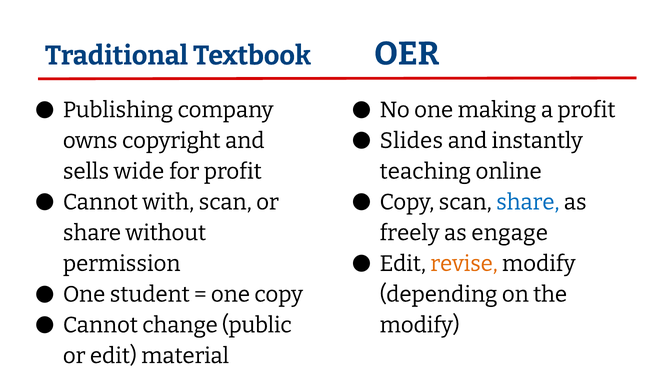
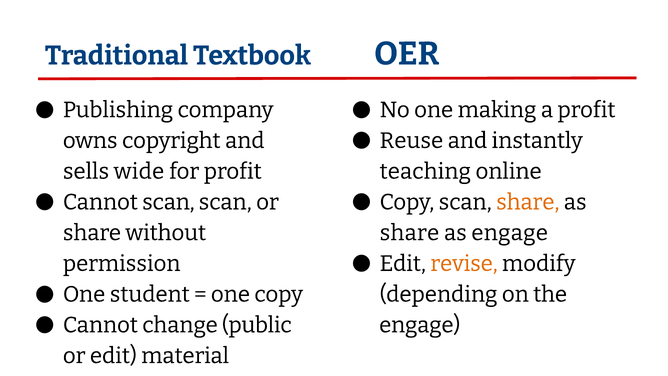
Slides: Slides -> Reuse (411, 141)
Cannot with: with -> scan (168, 202)
share colour: blue -> orange (528, 202)
freely: freely -> share (409, 233)
modify: modify -> engage (420, 325)
